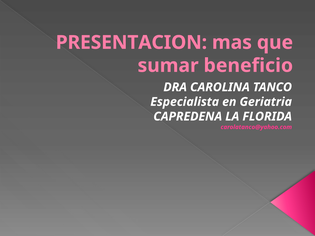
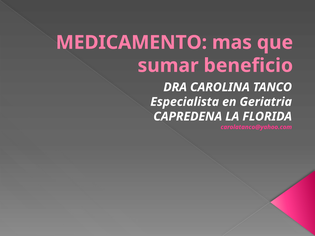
PRESENTACION: PRESENTACION -> MEDICAMENTO (131, 43)
